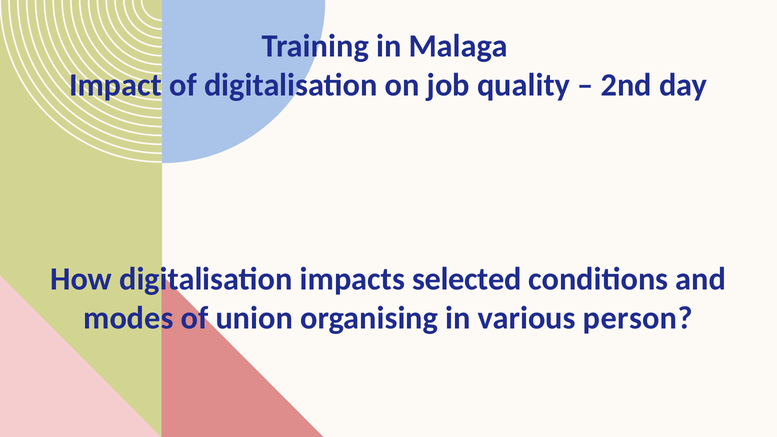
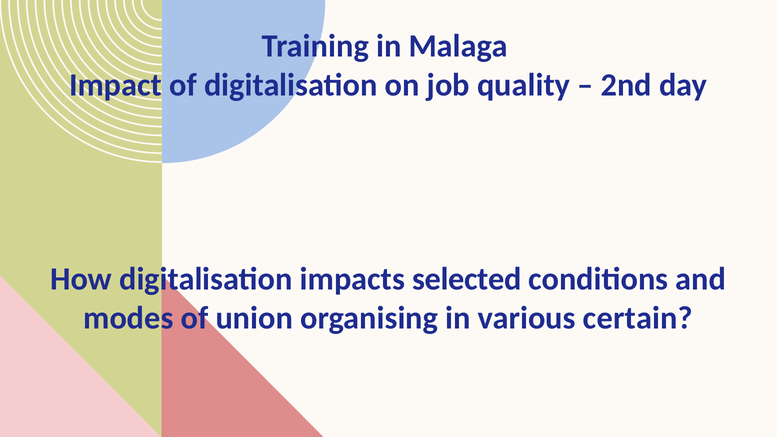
person: person -> certain (638, 318)
